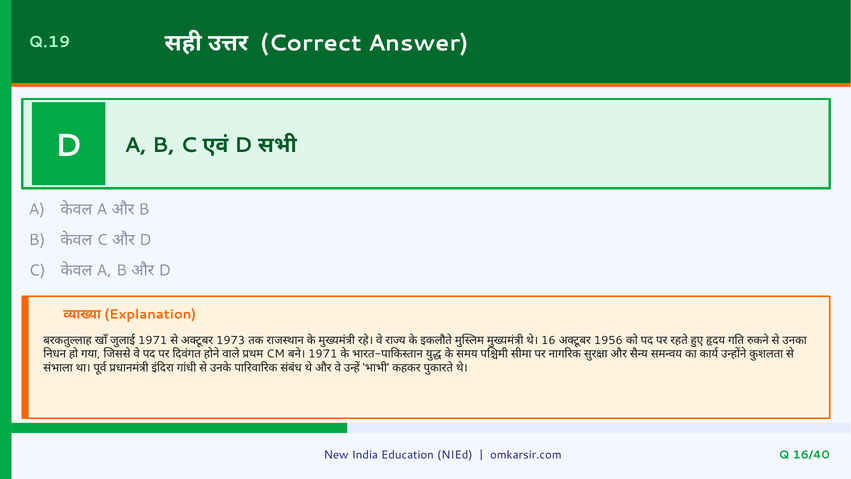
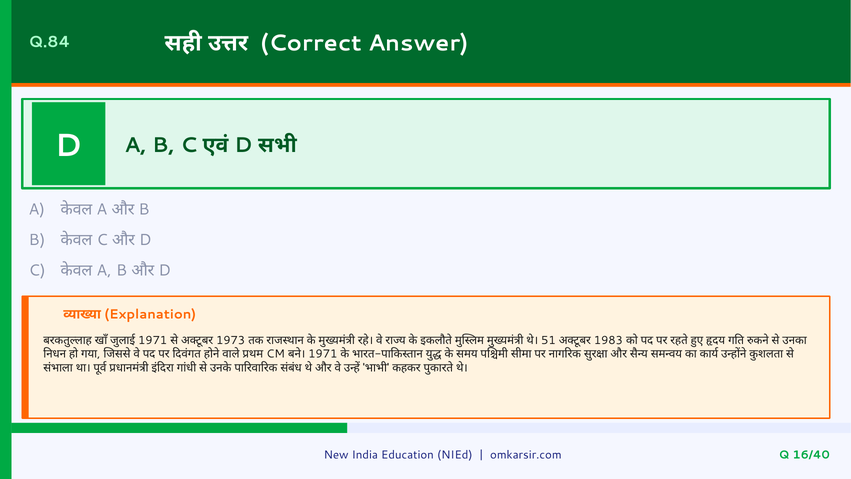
Q.19: Q.19 -> Q.84 (50, 42)
16: 16 -> 51 (548, 340)
1956: 1956 -> 1983 (608, 340)
